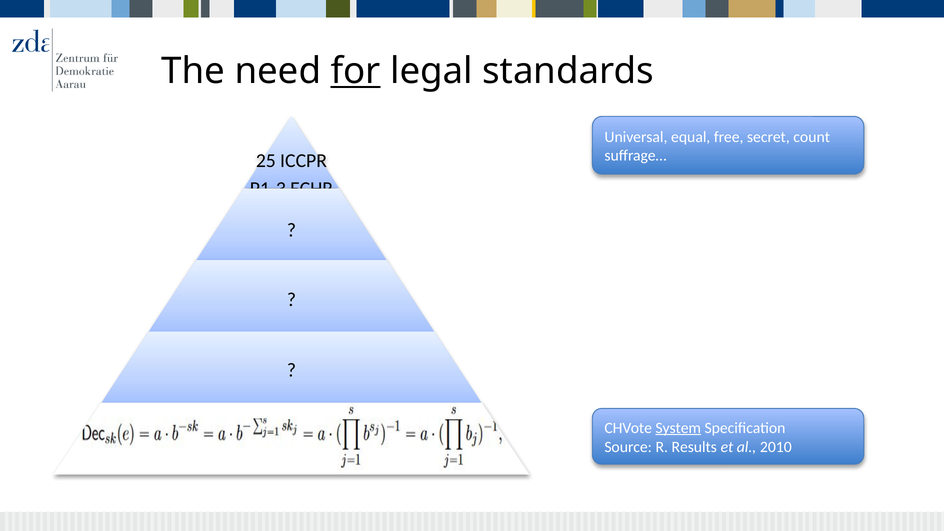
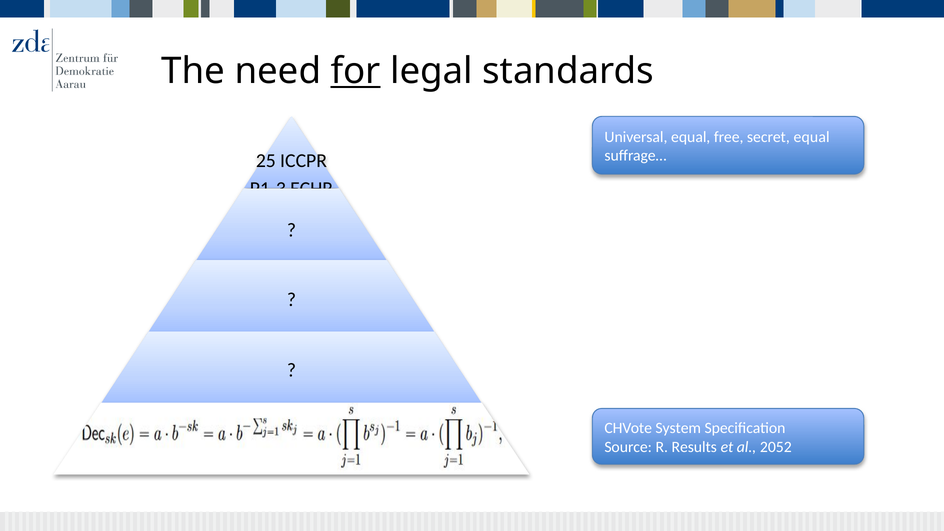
secret count: count -> equal (812, 137)
System underline: present -> none (678, 428)
2010: 2010 -> 2052 (776, 447)
